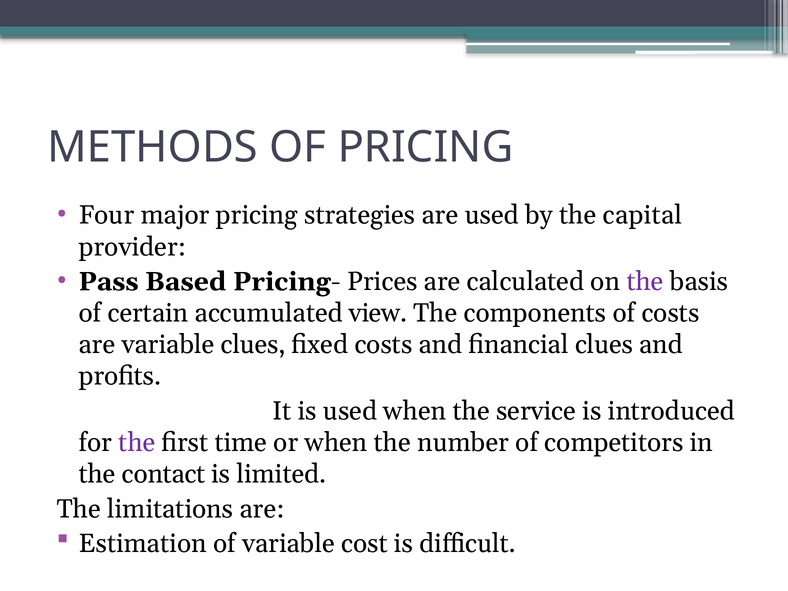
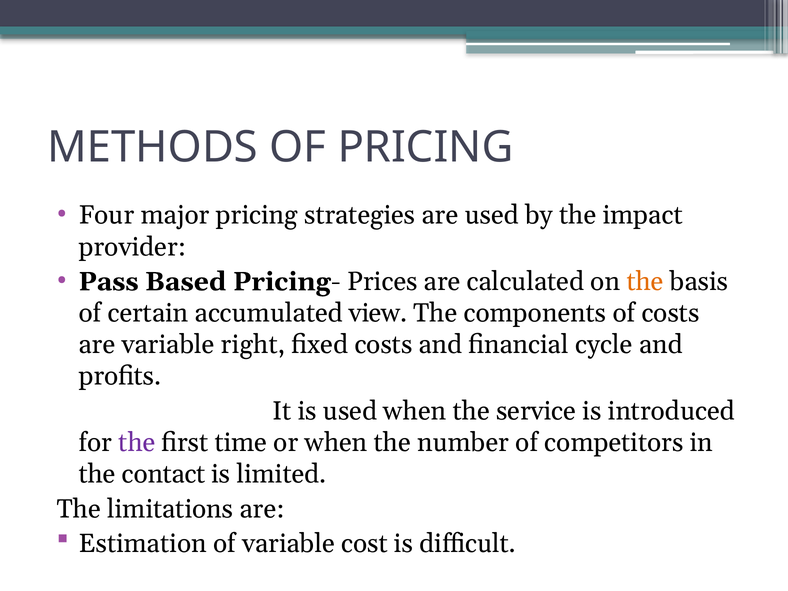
capital: capital -> impact (643, 215)
the colour: purple -> orange (645, 282)
variable clues: clues -> right (253, 345)
financial clues: clues -> cycle (604, 345)
